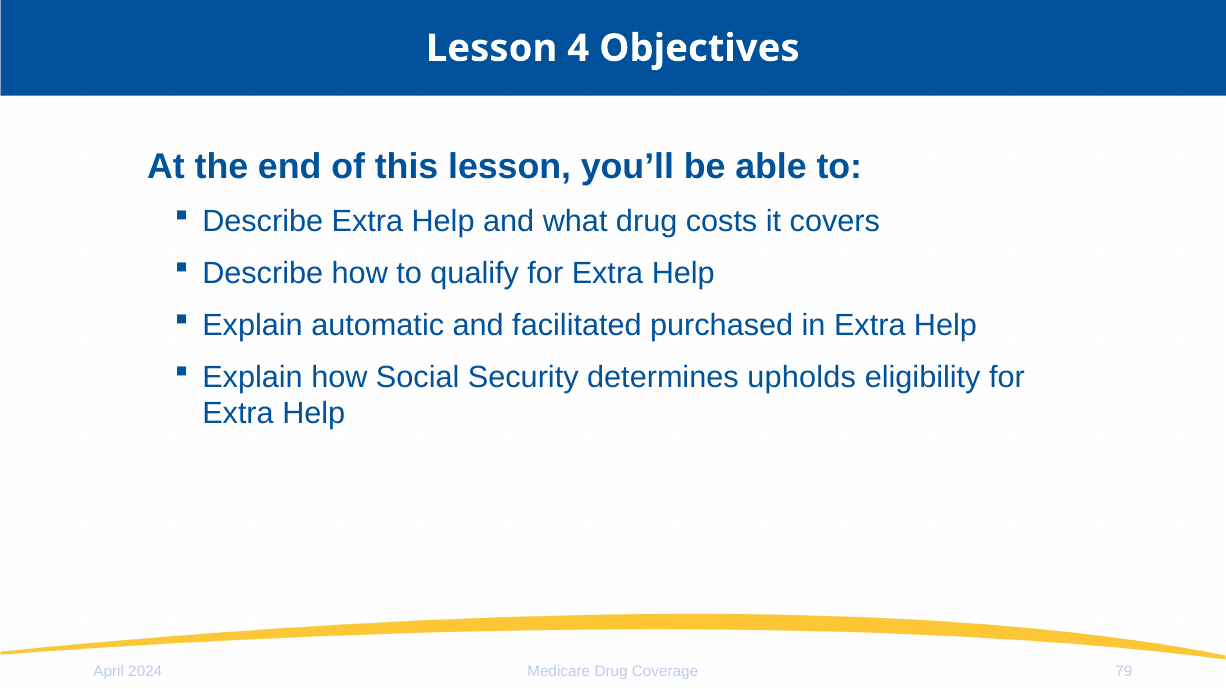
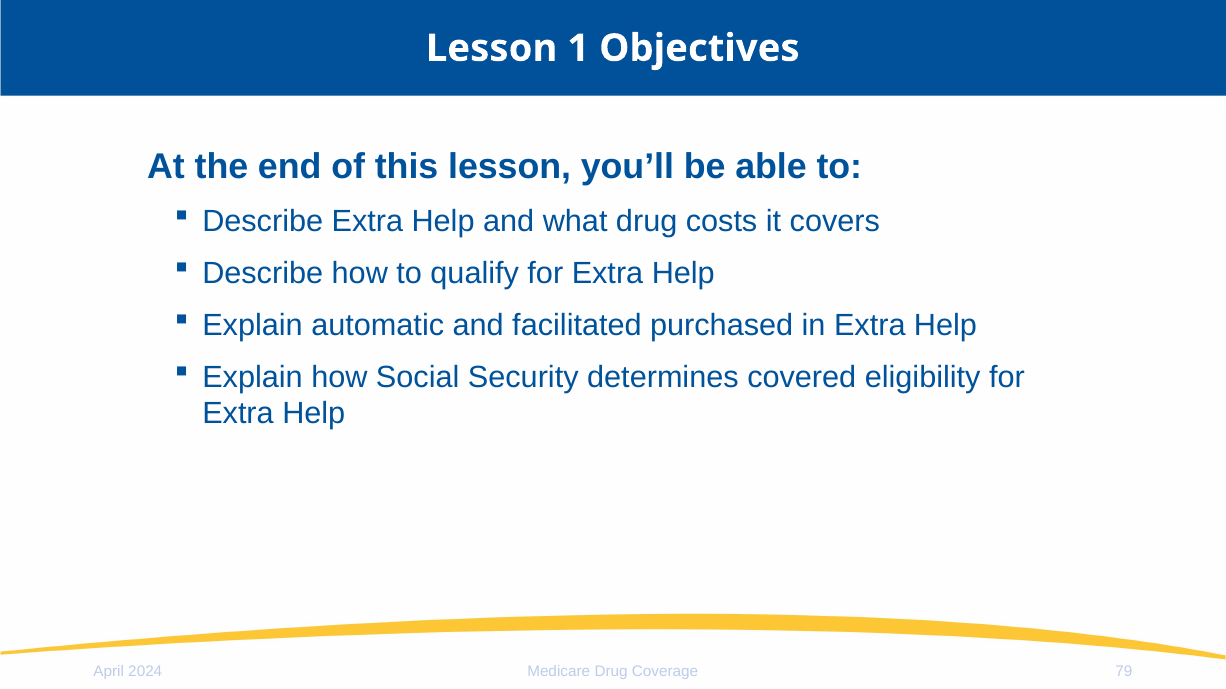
4: 4 -> 1 (578, 48)
upholds: upholds -> covered (802, 377)
